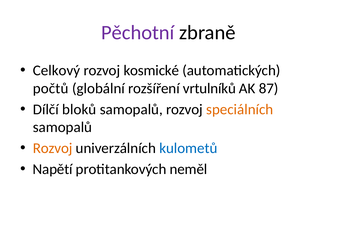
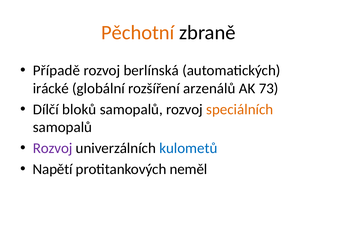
Pěchotní colour: purple -> orange (138, 33)
Celkový: Celkový -> Případě (56, 71)
kosmické: kosmické -> berlínská (151, 71)
počtů: počtů -> irácké (51, 89)
vrtulníků: vrtulníků -> arzenálů (209, 89)
87: 87 -> 73 (269, 89)
Rozvoj colour: orange -> purple (53, 149)
